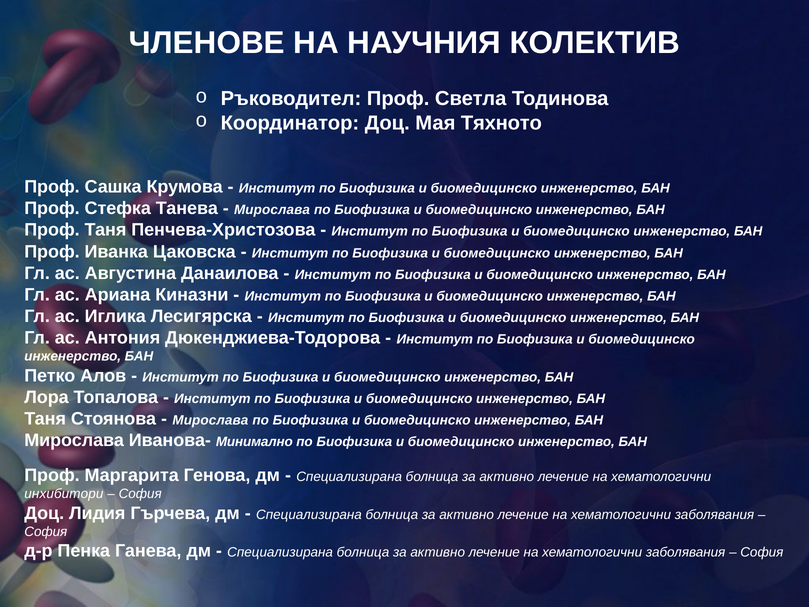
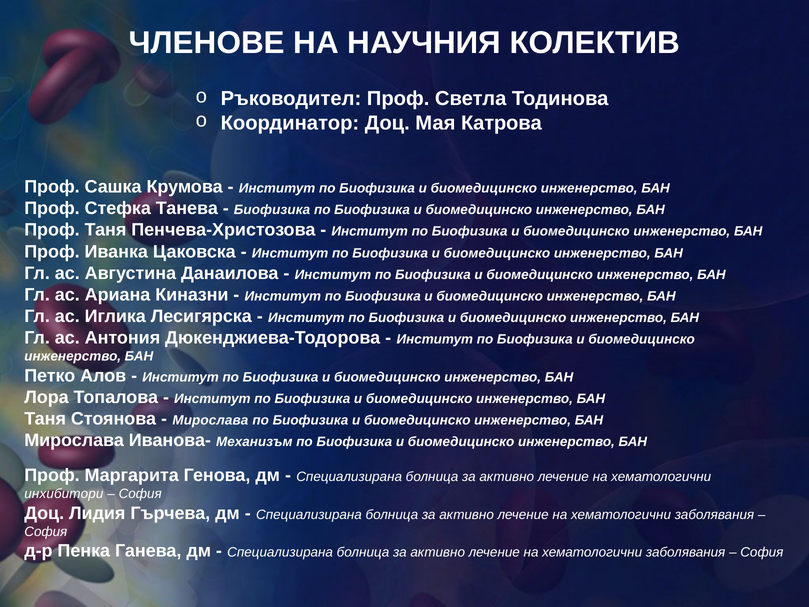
Тяхното: Тяхното -> Катрова (501, 123)
Мирослава: Мирослава -> Биофизика (272, 210)
Минимално: Минимално -> Механизъм (254, 442)
